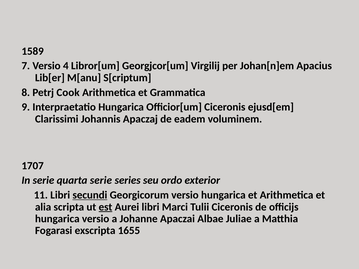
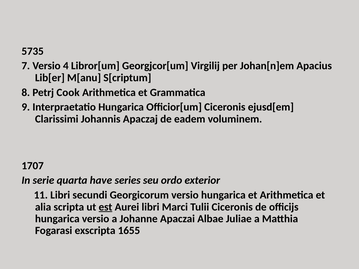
1589: 1589 -> 5735 (33, 51)
quarta serie: serie -> have (101, 181)
secundi underline: present -> none (90, 195)
